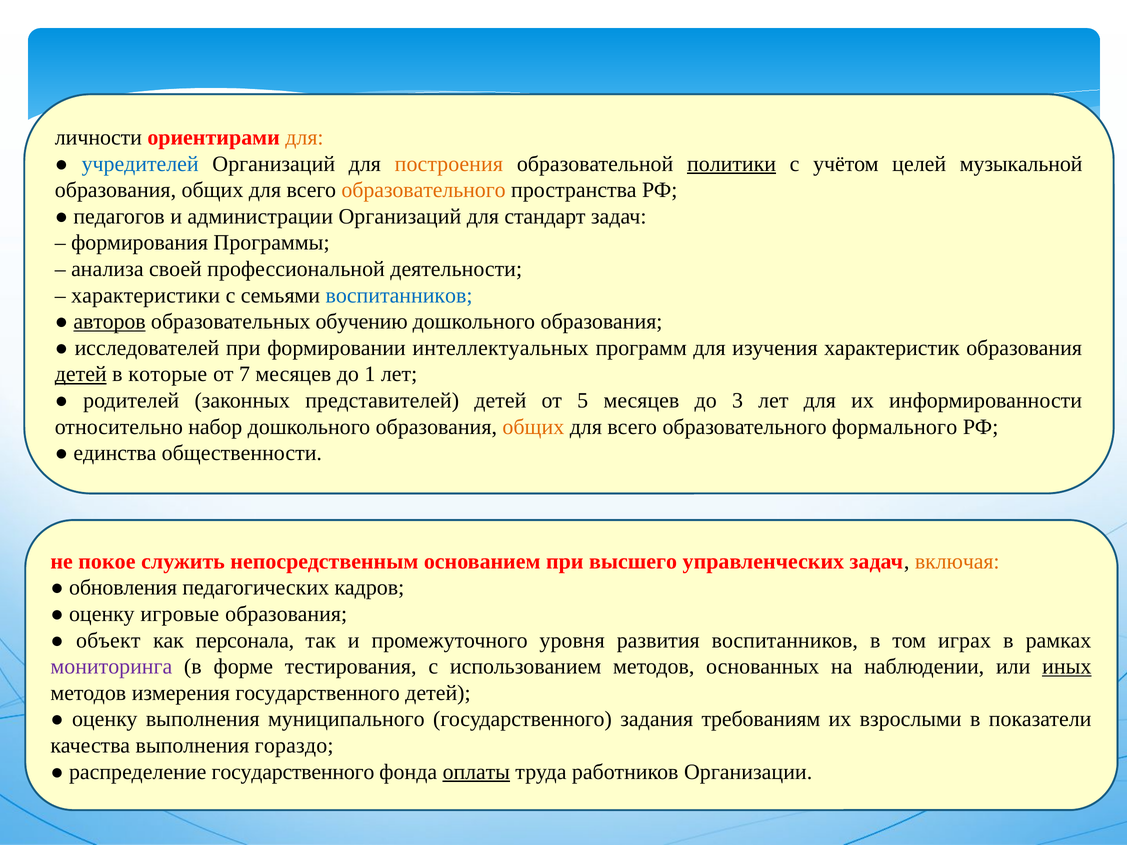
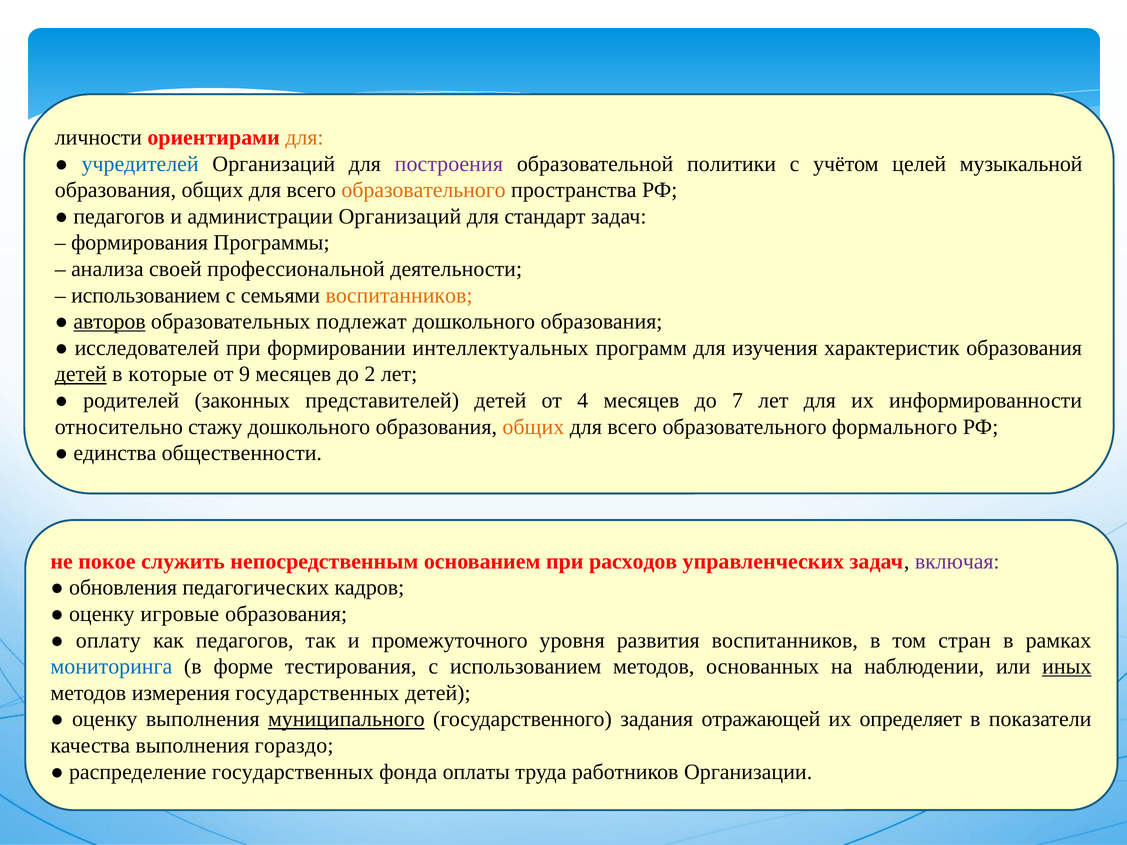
построения colour: orange -> purple (449, 164)
политики underline: present -> none (732, 164)
характеристики: характеристики -> использованием (146, 295)
воспитанников colour: blue -> orange (399, 295)
обучению: обучению -> подлежат (361, 322)
7: 7 -> 9 (245, 374)
1: 1 -> 2 (370, 374)
5: 5 -> 4 (583, 401)
3: 3 -> 7 (738, 401)
набор: набор -> стажу (215, 427)
высшего: высшего -> расходов (633, 562)
включая colour: orange -> purple (957, 562)
объект: объект -> оплату (108, 640)
как персонала: персонала -> педагогов (245, 640)
играх: играх -> стран (965, 640)
мониторинга colour: purple -> blue (111, 667)
измерения государственного: государственного -> государственных (317, 693)
муниципального underline: none -> present (346, 719)
требованиям: требованиям -> отражающей (761, 719)
взрослыми: взрослыми -> определяет (911, 719)
распределение государственного: государственного -> государственных (293, 772)
оплаты underline: present -> none (476, 772)
